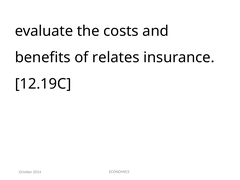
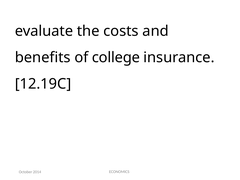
relates: relates -> college (116, 57)
